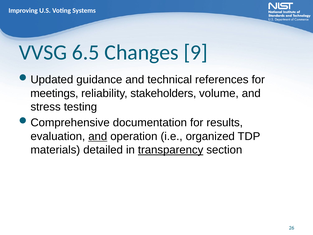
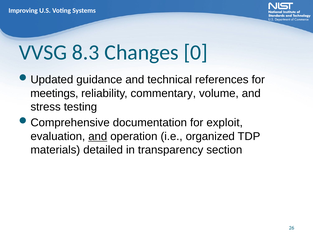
6.5: 6.5 -> 8.3 (86, 52)
9: 9 -> 0 (196, 52)
stakeholders: stakeholders -> commentary (163, 93)
results: results -> exploit (225, 123)
transparency underline: present -> none (171, 150)
